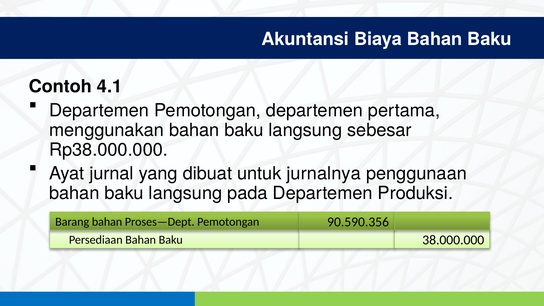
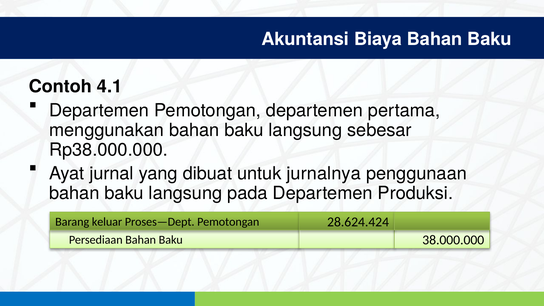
90.590.356: 90.590.356 -> 28.624.424 (358, 222)
Barang bahan: bahan -> keluar (107, 222)
